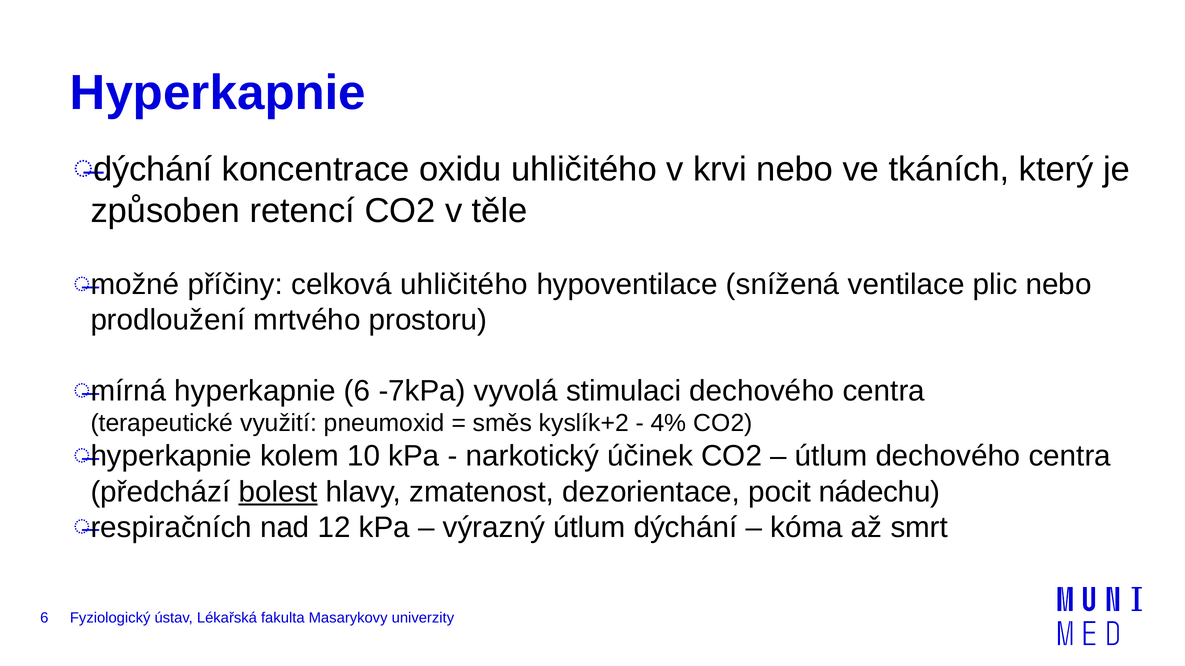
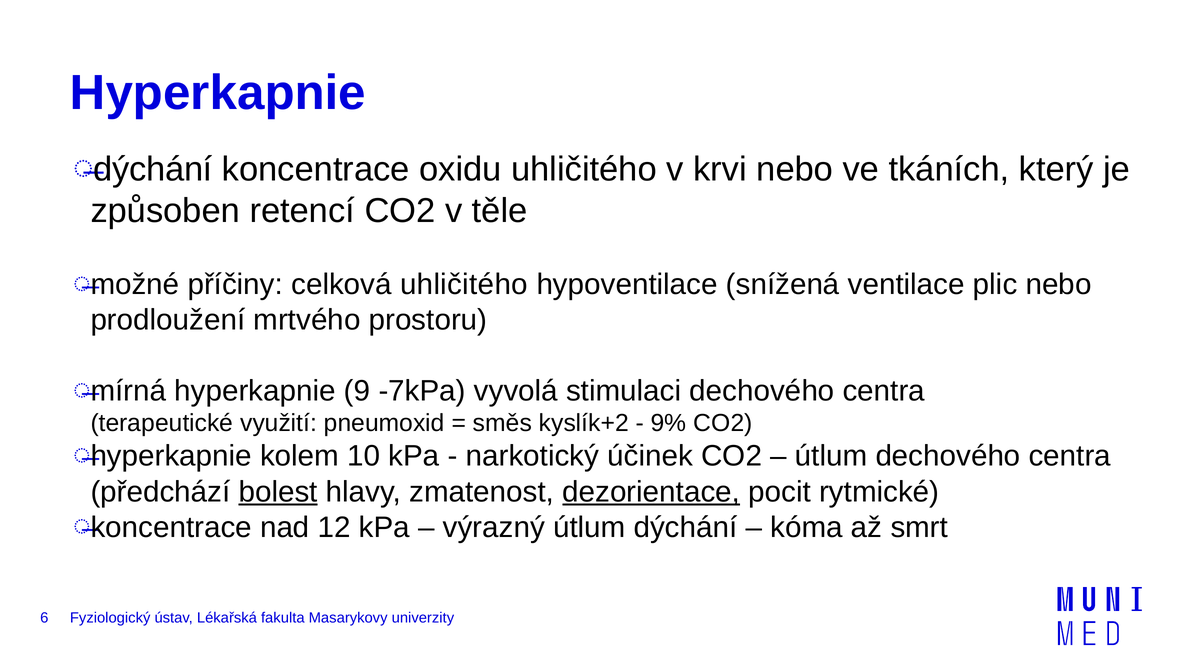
hyperkapnie 6: 6 -> 9 (357, 391)
4%: 4% -> 9% (669, 424)
dezorientace underline: none -> present (651, 492)
nádechu: nádechu -> rytmické (879, 492)
respiračních: respiračních -> koncentrace (171, 528)
